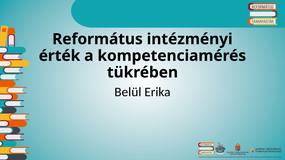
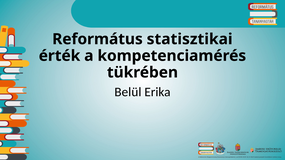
intézményi: intézményi -> statisztikai (190, 39)
